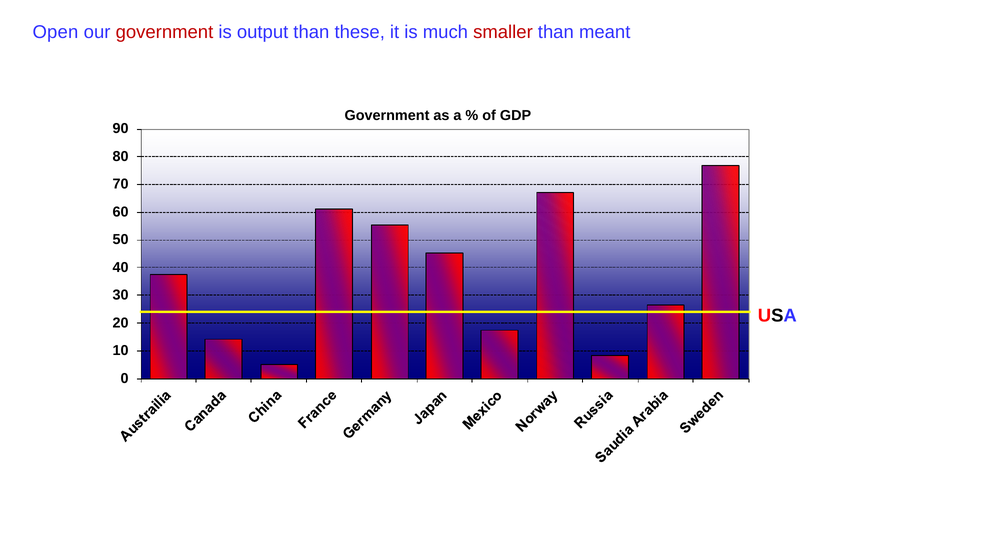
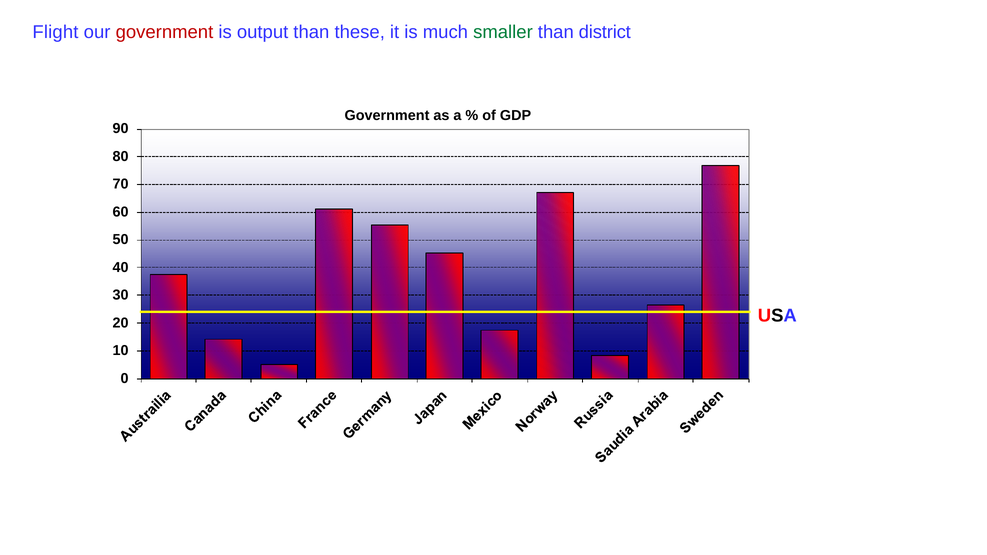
Open: Open -> Flight (55, 32)
smaller colour: red -> green (503, 32)
meant: meant -> district (605, 32)
